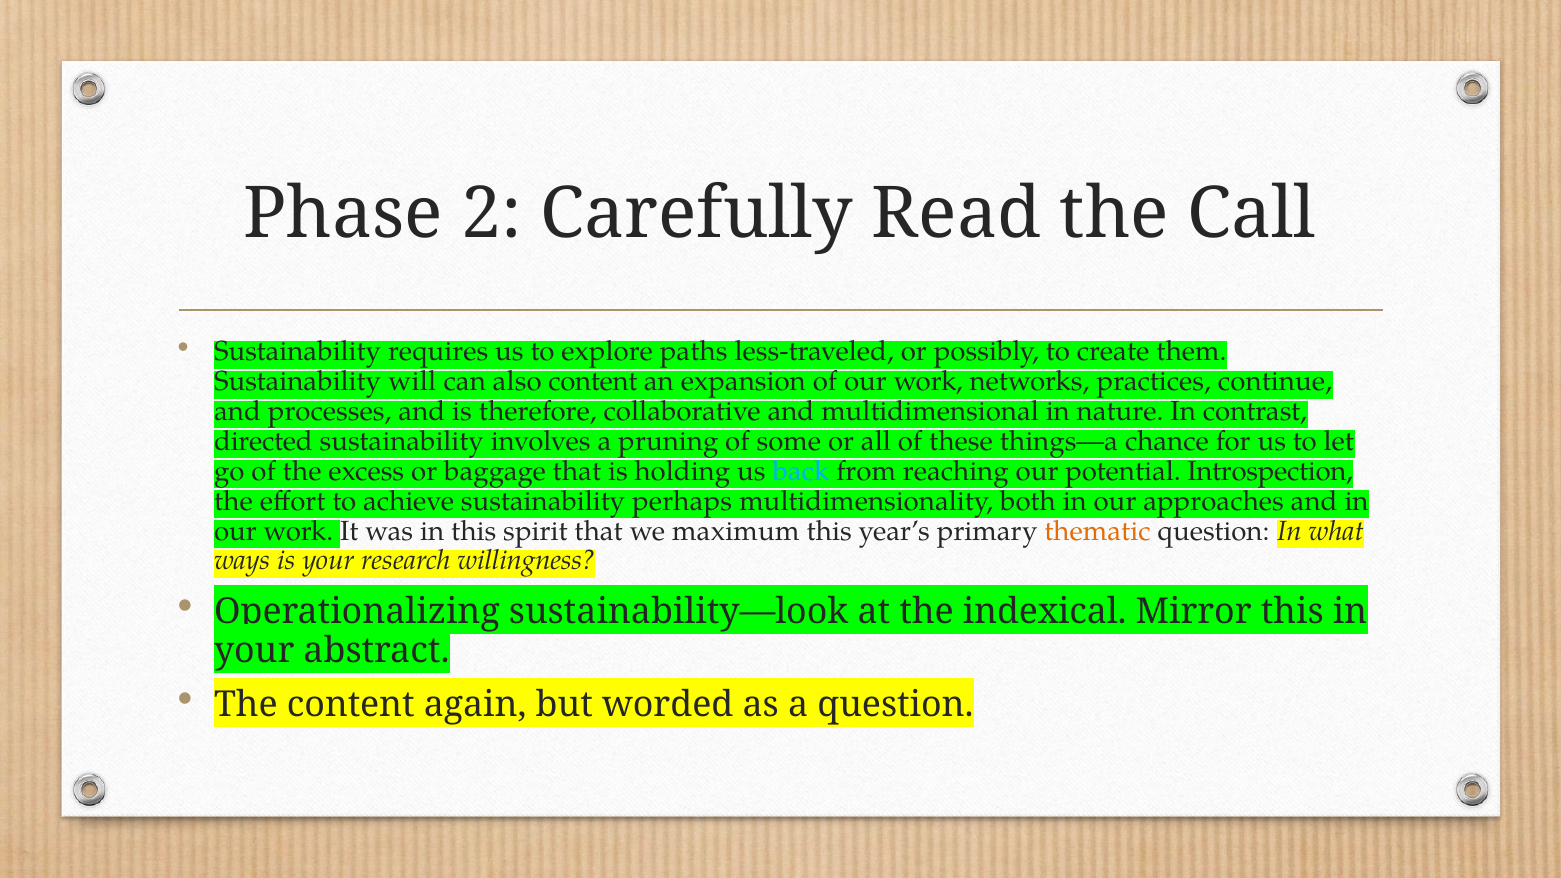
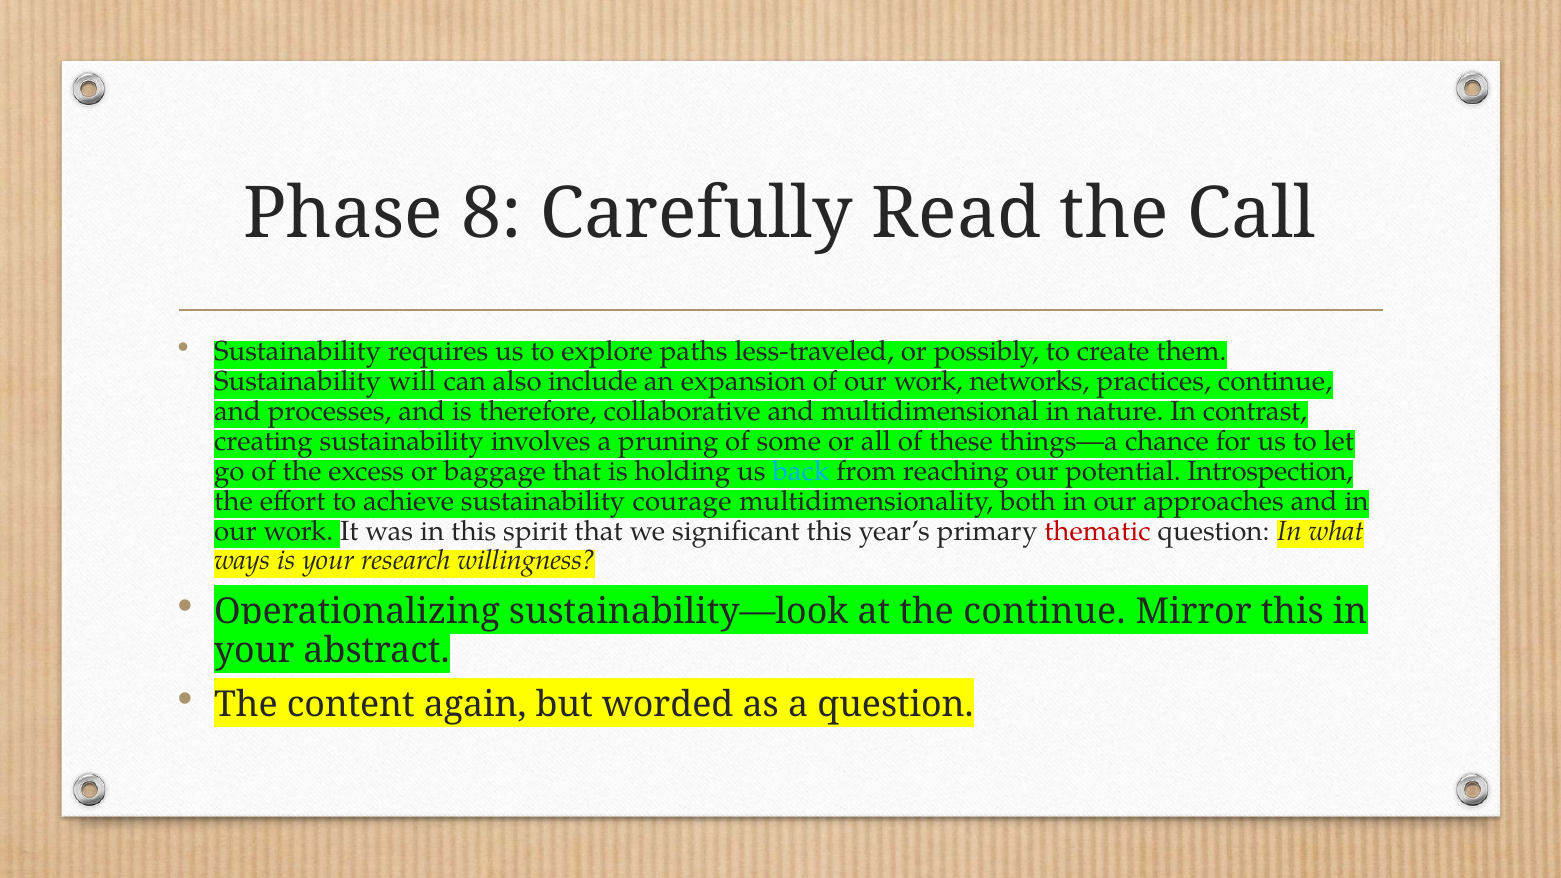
2: 2 -> 8 (492, 214)
also content: content -> include (593, 382)
directed: directed -> creating (263, 441)
perhaps: perhaps -> courage (682, 501)
maximum: maximum -> significant (736, 531)
thematic colour: orange -> red (1097, 531)
the indexical: indexical -> continue (1045, 612)
